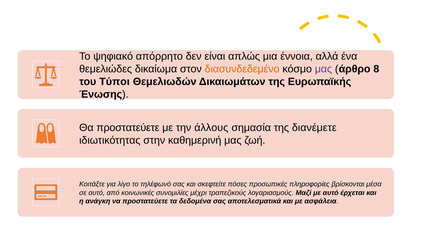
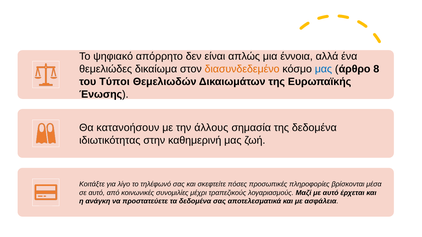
μας colour: purple -> blue (323, 69)
Θα προστατεύετε: προστατεύετε -> κατανοήσουν (128, 128)
της διανέμετε: διανέμετε -> δεδομένα (314, 128)
